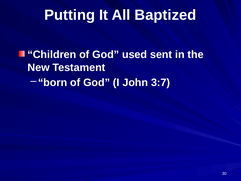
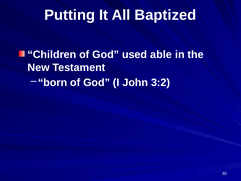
sent: sent -> able (161, 55)
3:7: 3:7 -> 3:2 (161, 82)
